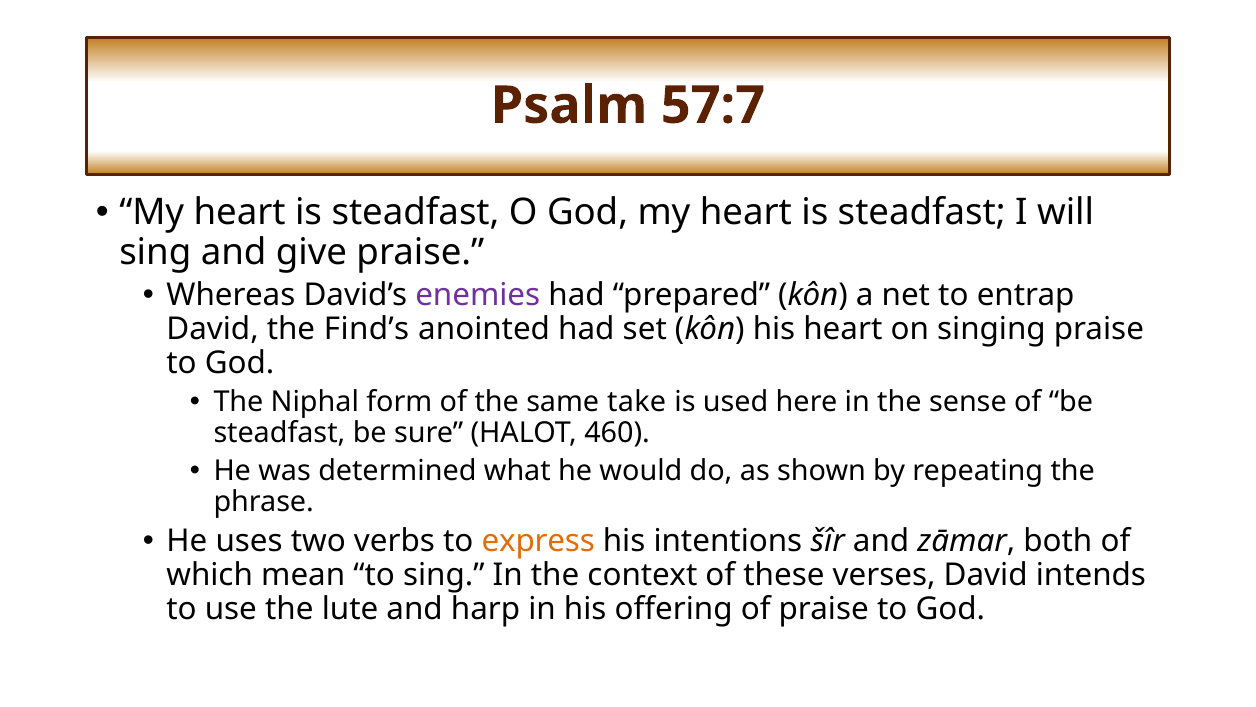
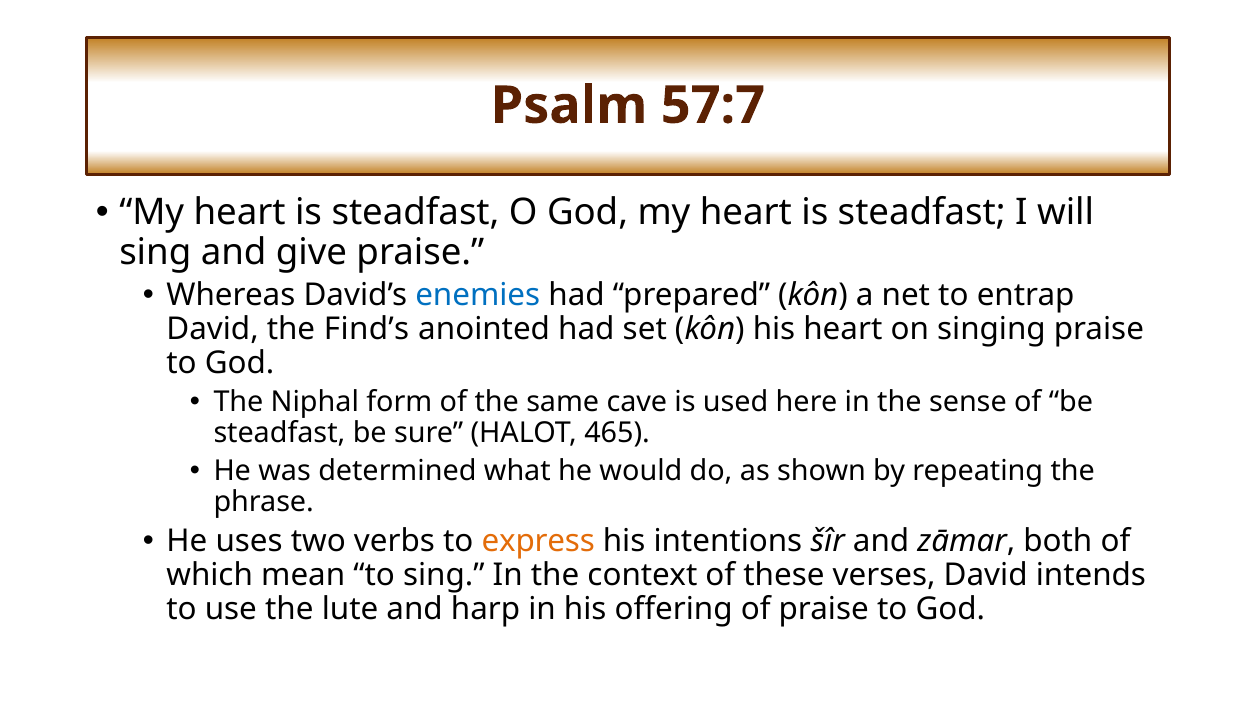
enemies colour: purple -> blue (478, 295)
take: take -> cave (637, 402)
460: 460 -> 465 (617, 433)
